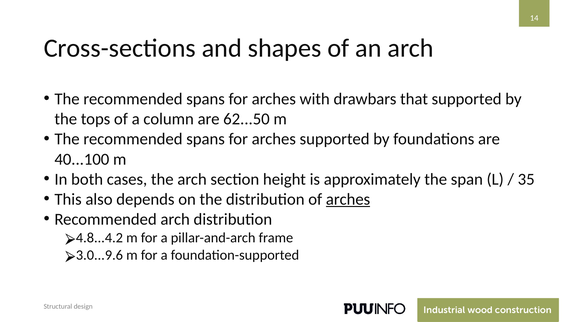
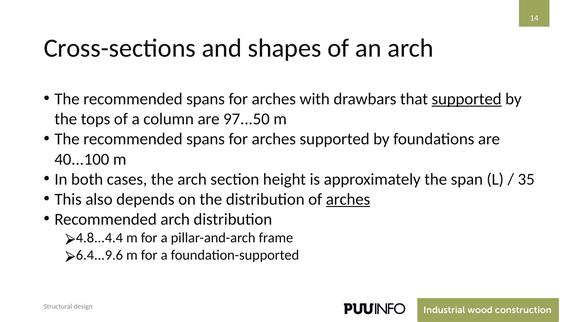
supported underline: none -> present (467, 99)
62...50: 62...50 -> 97...50 (246, 119)
4.8...4.2: 4.8...4.2 -> 4.8...4.4 (99, 238)
3.0...9.6: 3.0...9.6 -> 6.4...9.6 (99, 255)
